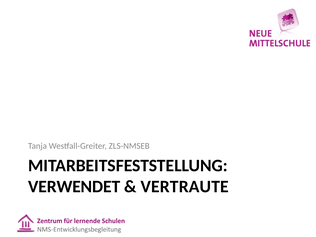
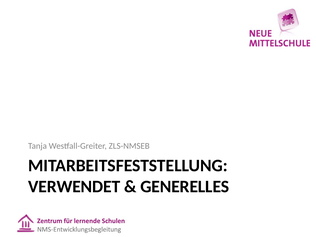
VERTRAUTE: VERTRAUTE -> GENERELLES (185, 187)
